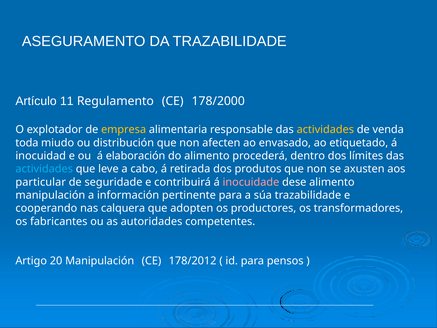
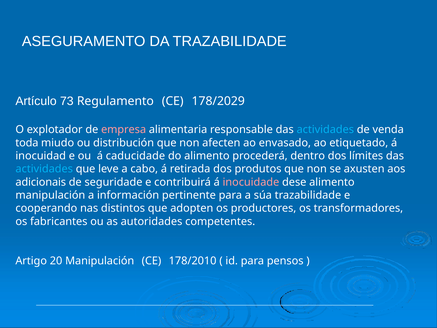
11: 11 -> 73 (67, 101)
178/2000: 178/2000 -> 178/2029 (218, 101)
empresa colour: yellow -> pink (124, 130)
actividades colour: yellow -> light blue (325, 130)
elaboración: elaboración -> caducidade (135, 156)
particular: particular -> adicionais (41, 182)
calquera: calquera -> distintos (123, 208)
178/2012: 178/2012 -> 178/2010 (193, 261)
